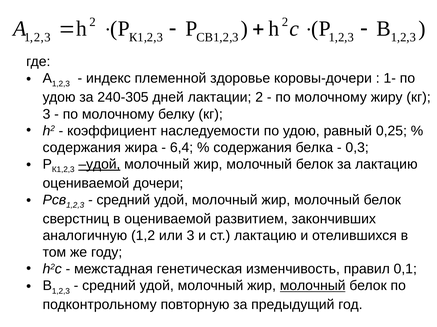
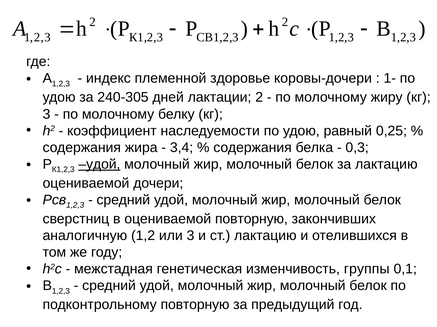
6,4: 6,4 -> 3,4 (182, 148)
оцениваемой развитием: развитием -> повторную (251, 219)
правил: правил -> группы (367, 270)
молочный underline: present -> none (313, 286)
